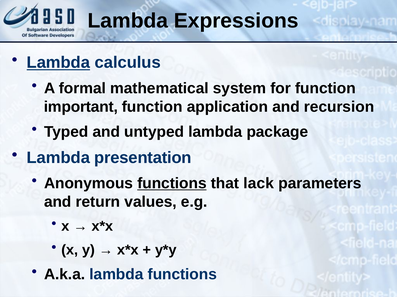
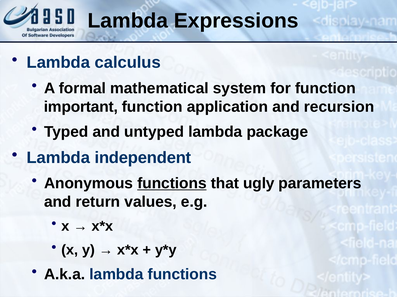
Lambda underline: present -> none (58, 63)
presentation: presentation -> independent (143, 158)
lack: lack -> ugly (259, 184)
